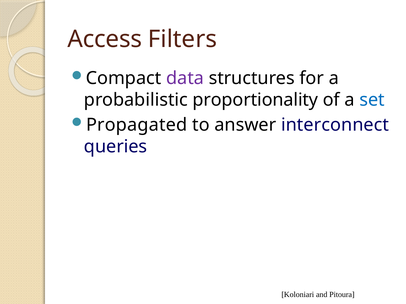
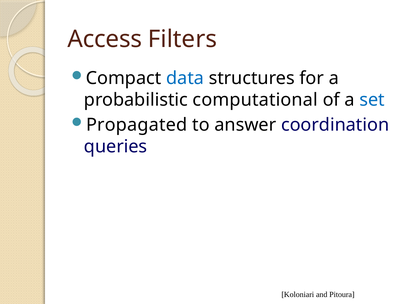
data colour: purple -> blue (185, 78)
proportionality: proportionality -> computational (255, 100)
interconnect: interconnect -> coordination (335, 125)
